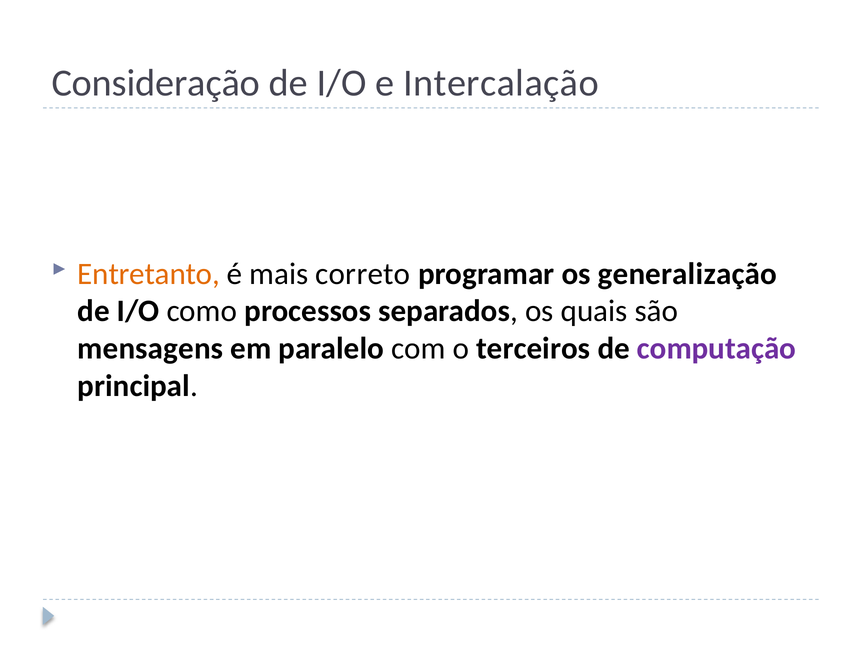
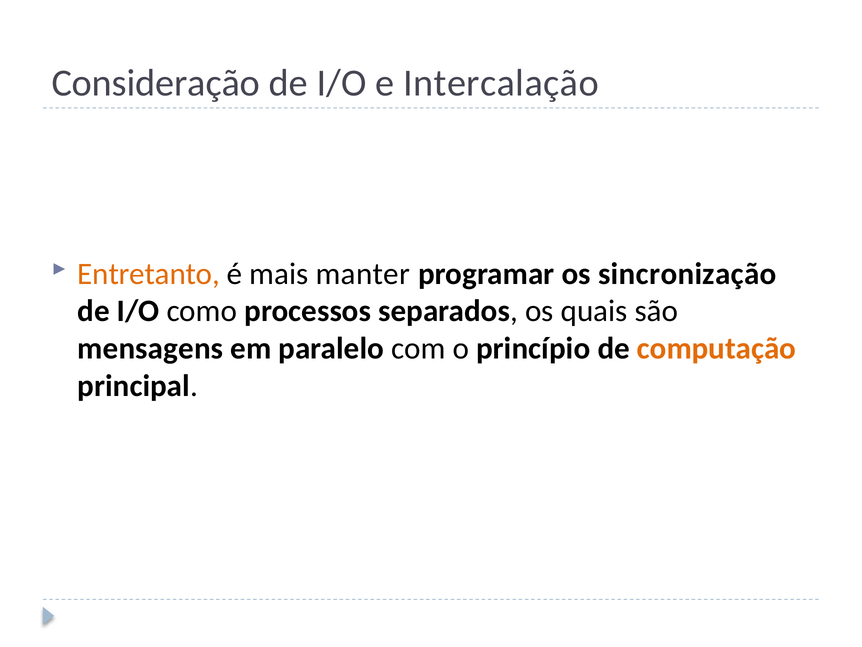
correto: correto -> manter (363, 274)
generalização: generalização -> sincronização (687, 274)
terceiros: terceiros -> princípio (533, 348)
computação colour: purple -> orange (717, 348)
